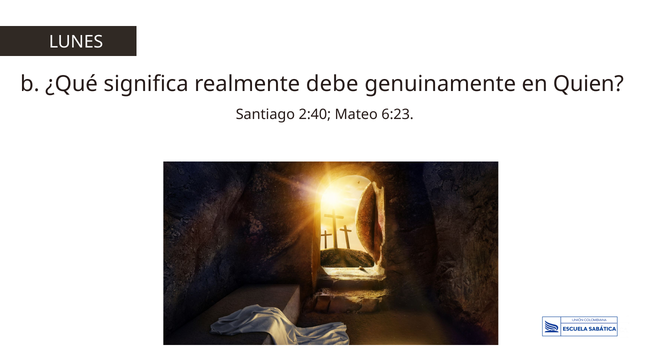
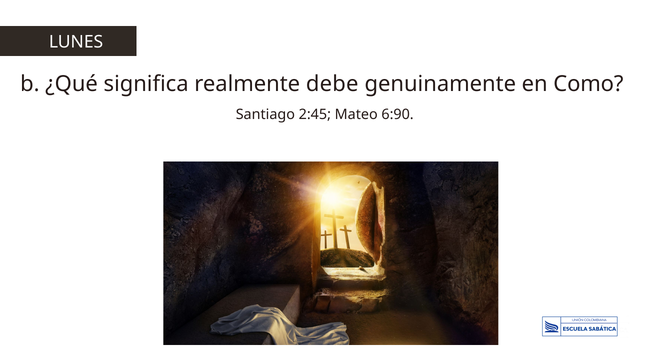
Quien: Quien -> Como (588, 84)
2:40: 2:40 -> 2:45 (315, 114)
6:23: 6:23 -> 6:90 (398, 114)
